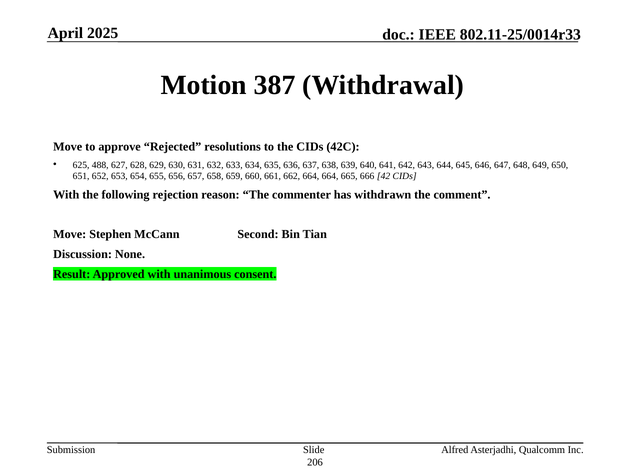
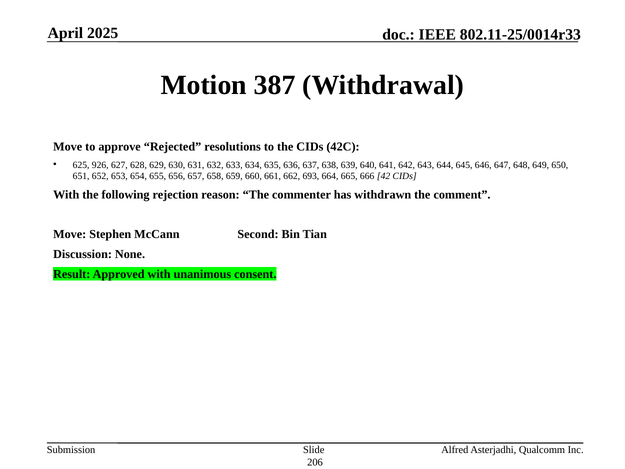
488: 488 -> 926 (100, 165)
662 664: 664 -> 693 (311, 176)
